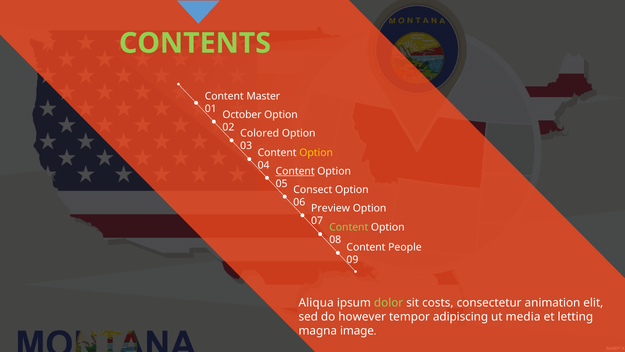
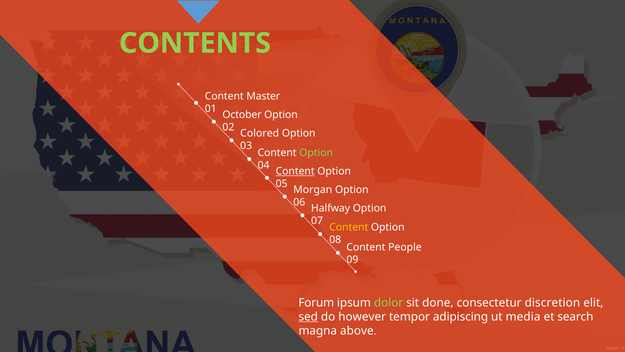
Option colour: yellow -> light green (316, 153)
Consect: Consect -> Morgan (313, 189)
Preview: Preview -> Halfway (331, 208)
Content colour: light green -> yellow (349, 227)
Aliqua: Aliqua -> Forum (316, 302)
costs: costs -> done (438, 302)
animation: animation -> discretion (552, 302)
sed underline: none -> present (308, 316)
letting: letting -> search (575, 316)
image: image -> above (357, 330)
